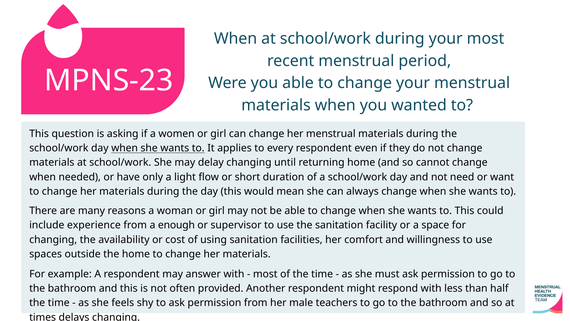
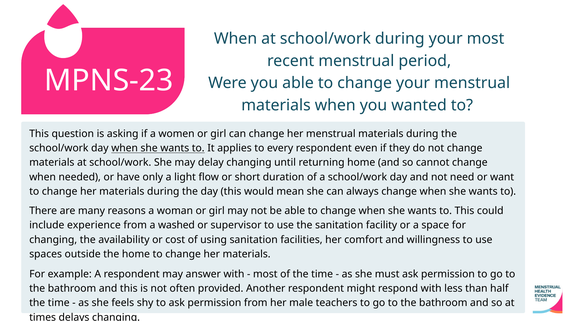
enough: enough -> washed (176, 225)
